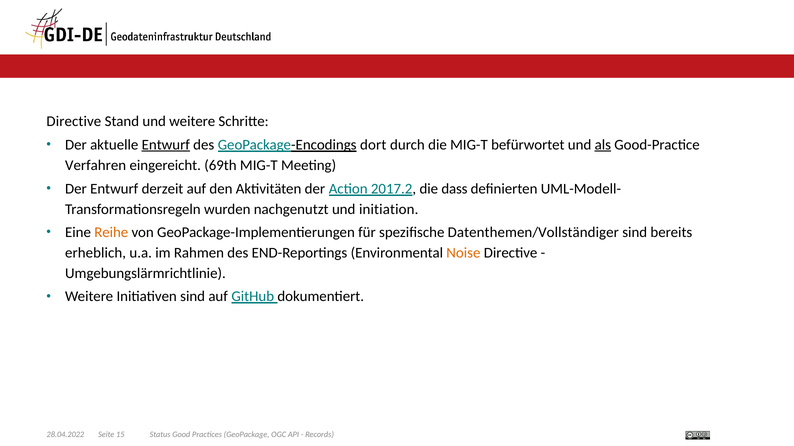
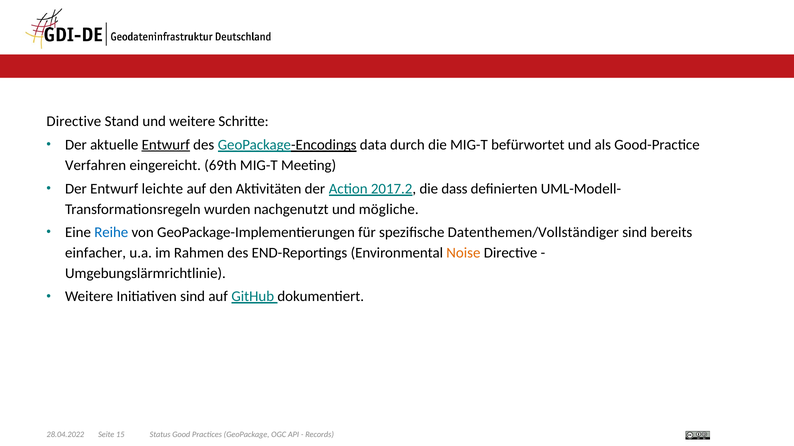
dort: dort -> data (373, 145)
als underline: present -> none (603, 145)
derzeit: derzeit -> leichte (162, 189)
und initiation: initiation -> mögliche (389, 210)
Reihe colour: orange -> blue (111, 233)
erheblich: erheblich -> einfacher (96, 253)
